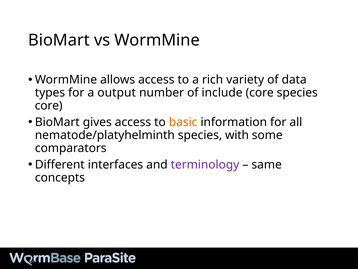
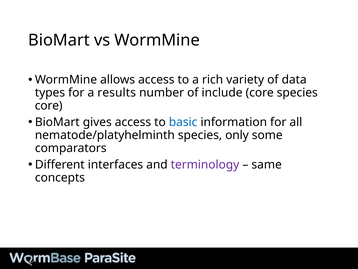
output: output -> results (117, 93)
basic colour: orange -> blue (183, 122)
with: with -> only (237, 135)
